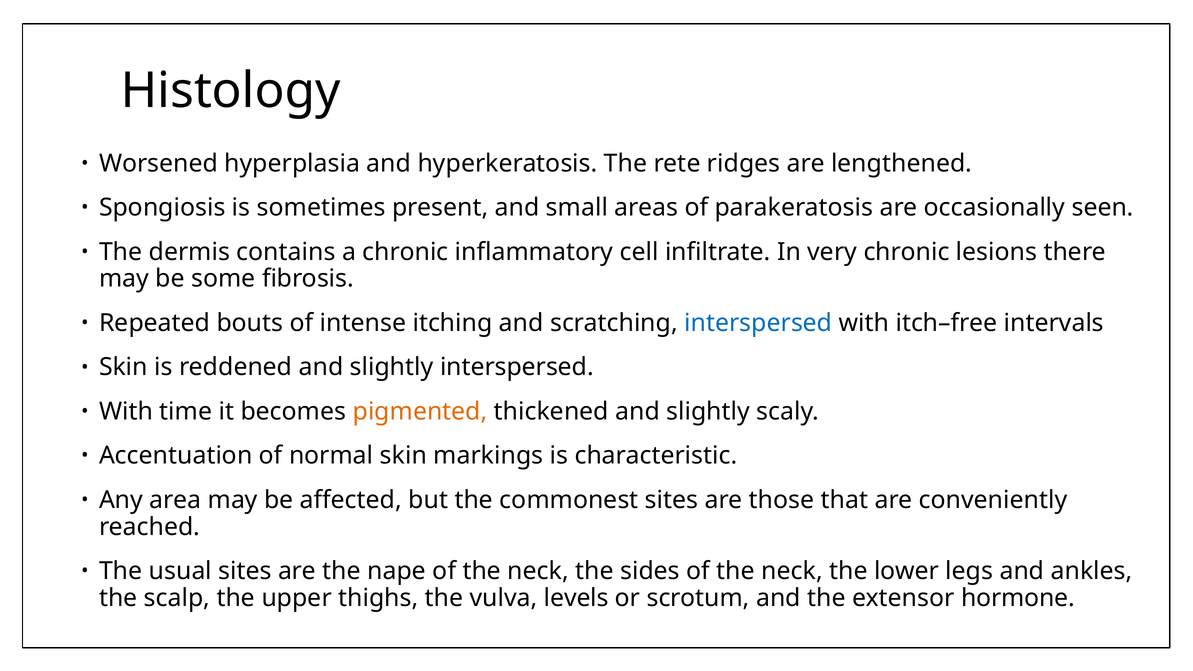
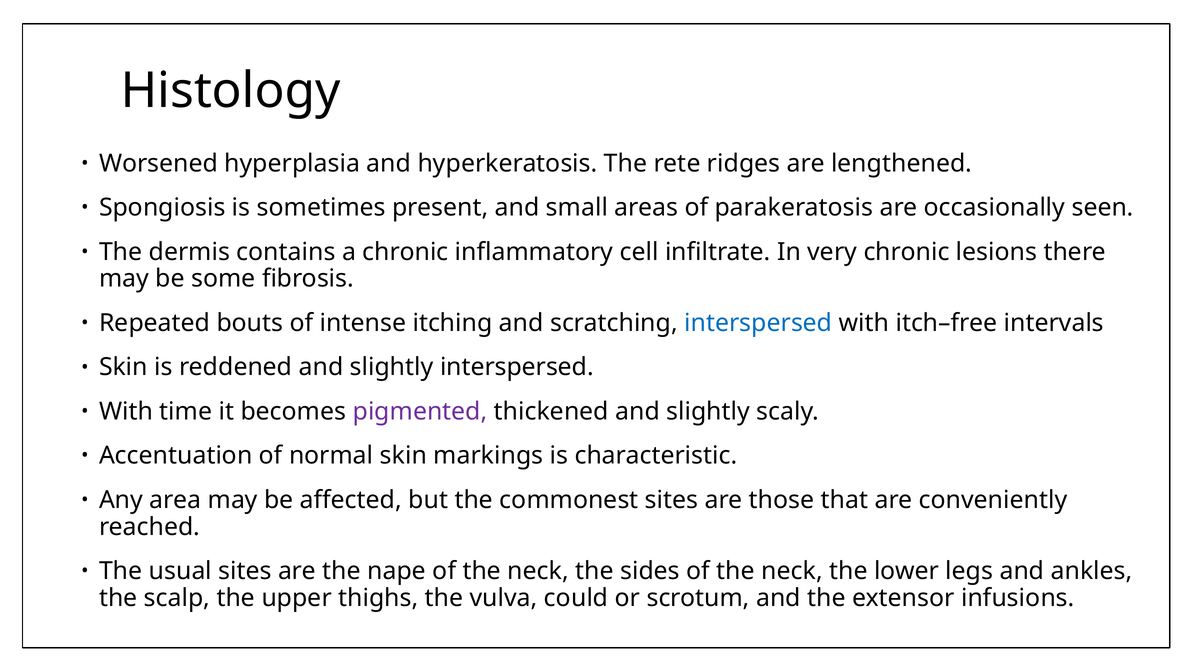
pigmented colour: orange -> purple (420, 412)
levels: levels -> could (576, 598)
hormone: hormone -> infusions (1018, 598)
